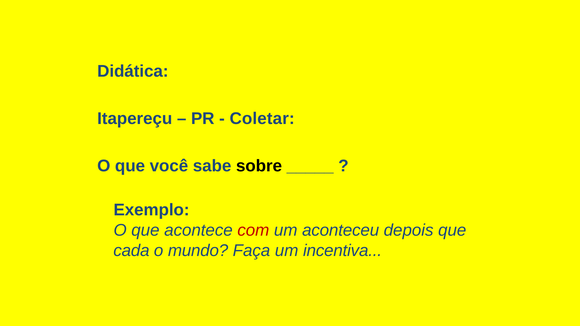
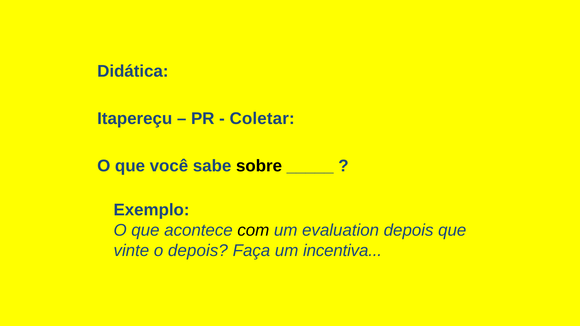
com colour: red -> black (253, 230)
aconteceu: aconteceu -> evaluation (341, 230)
cada: cada -> vinte (131, 251)
o mundo: mundo -> depois (198, 251)
